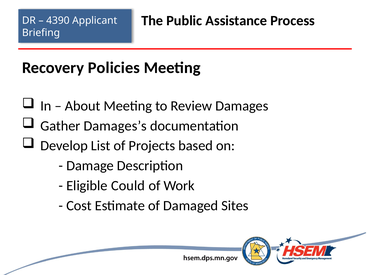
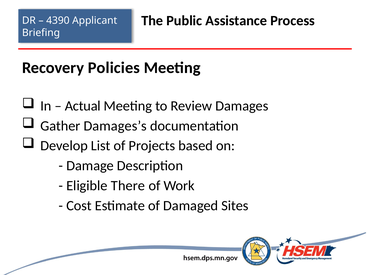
About: About -> Actual (83, 106)
Could: Could -> There (128, 186)
